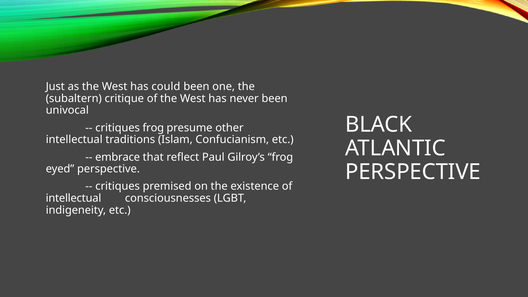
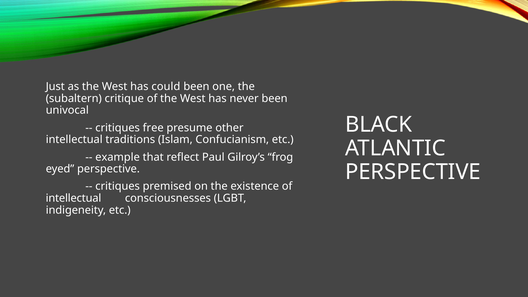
critiques frog: frog -> free (153, 128)
embrace: embrace -> example (118, 157)
